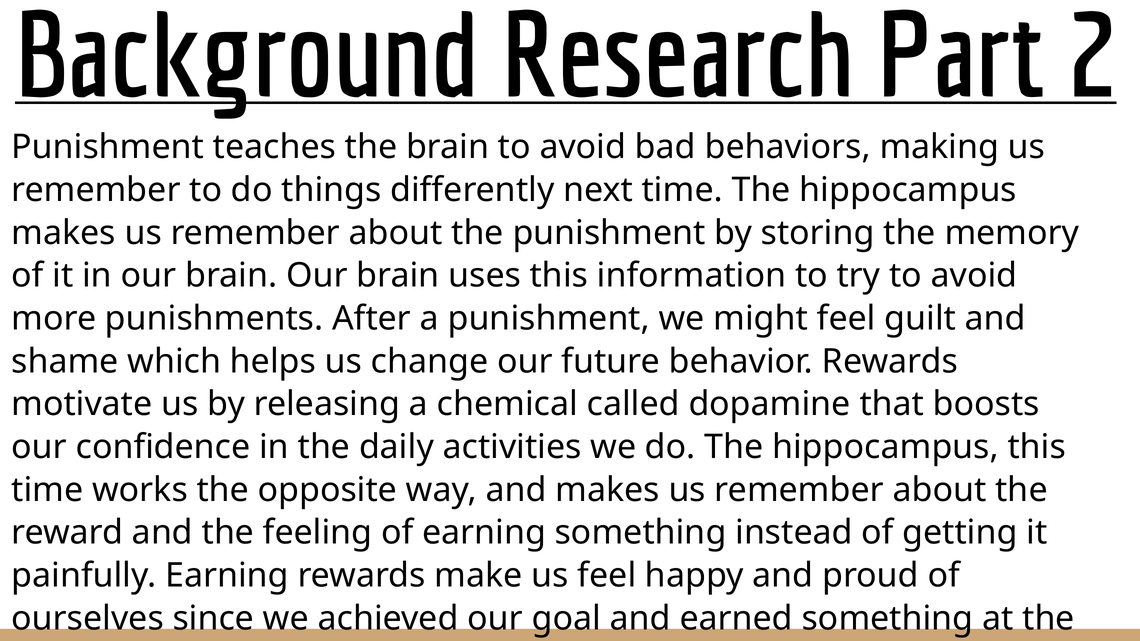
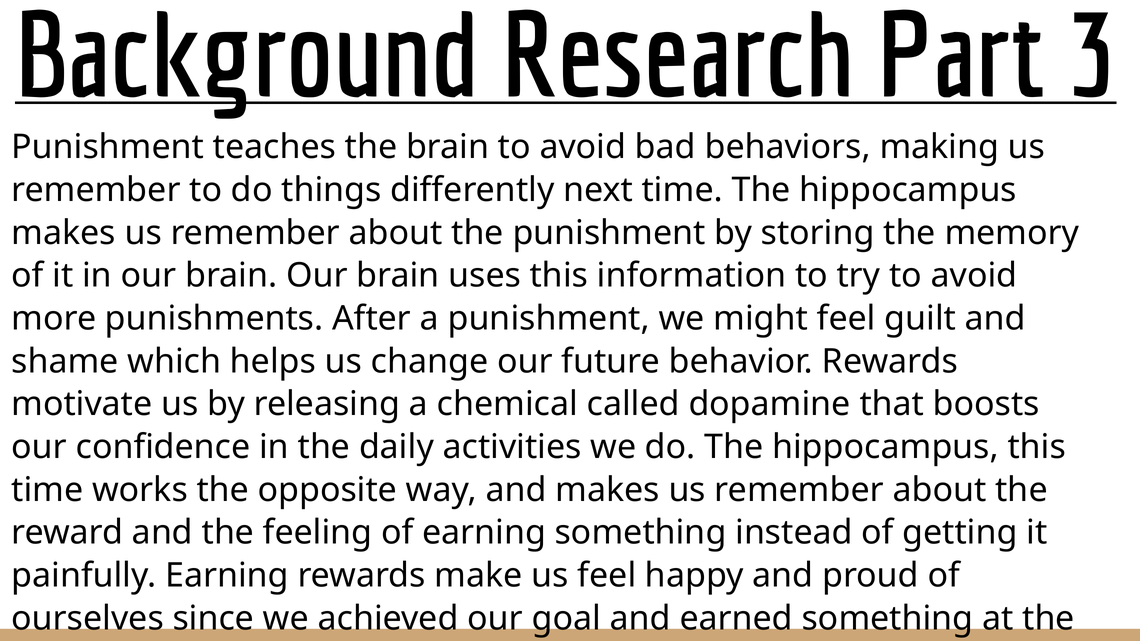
2: 2 -> 3 (1092, 58)
